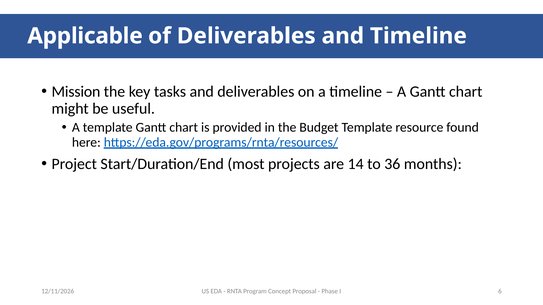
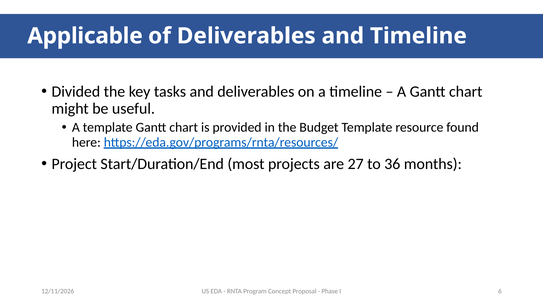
Mission: Mission -> Divided (76, 92)
14: 14 -> 27 (356, 164)
